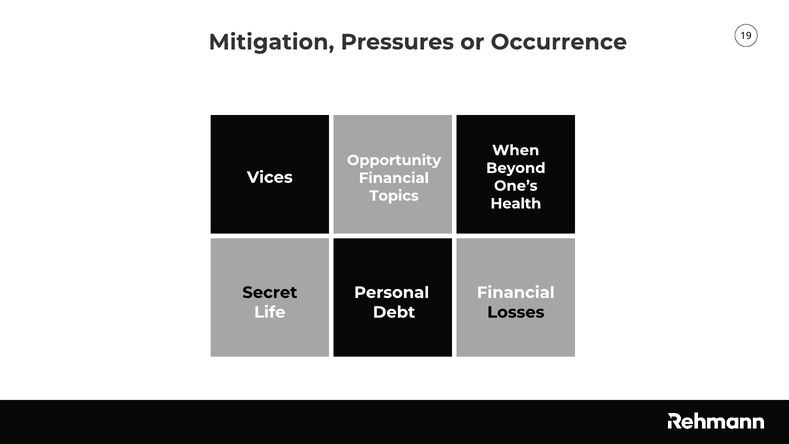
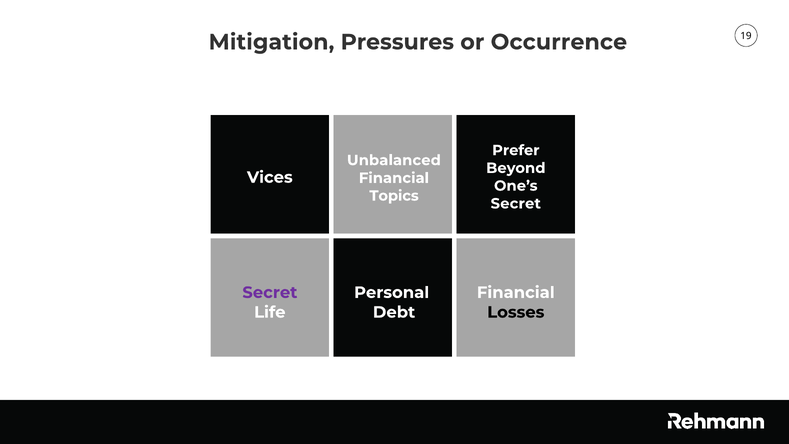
When: When -> Prefer (516, 150)
Opportunity: Opportunity -> Unbalanced (394, 160)
Health: Health -> Secret (516, 204)
Secret colour: black -> purple (270, 292)
